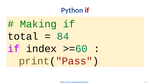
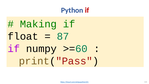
total: total -> float (23, 36)
84: 84 -> 87 (63, 36)
index: index -> numpy (41, 49)
